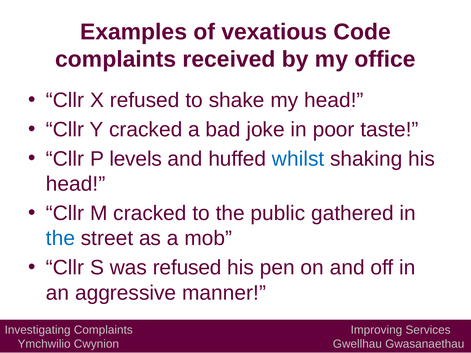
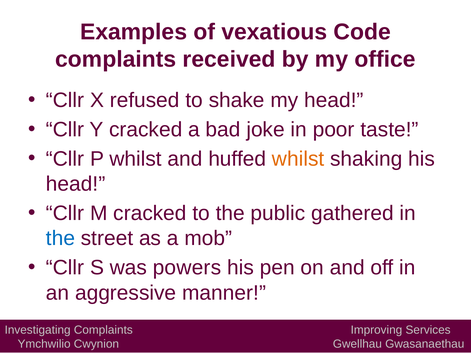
P levels: levels -> whilst (136, 159)
whilst colour: blue -> orange (298, 159)
was refused: refused -> powers (187, 268)
